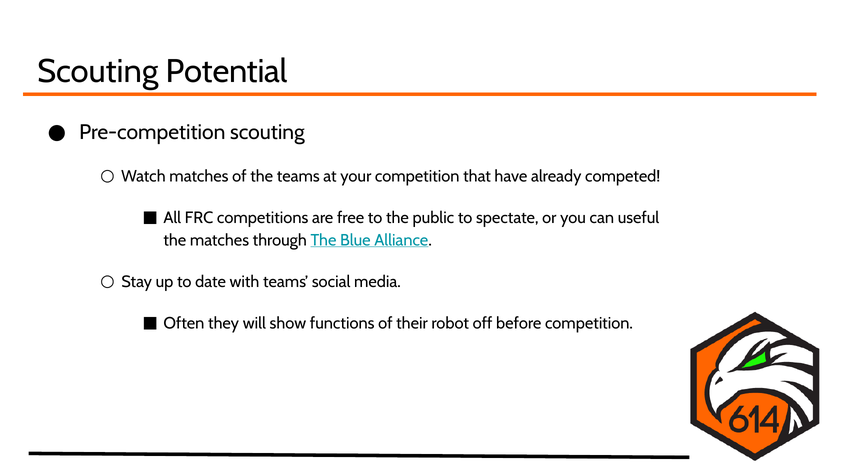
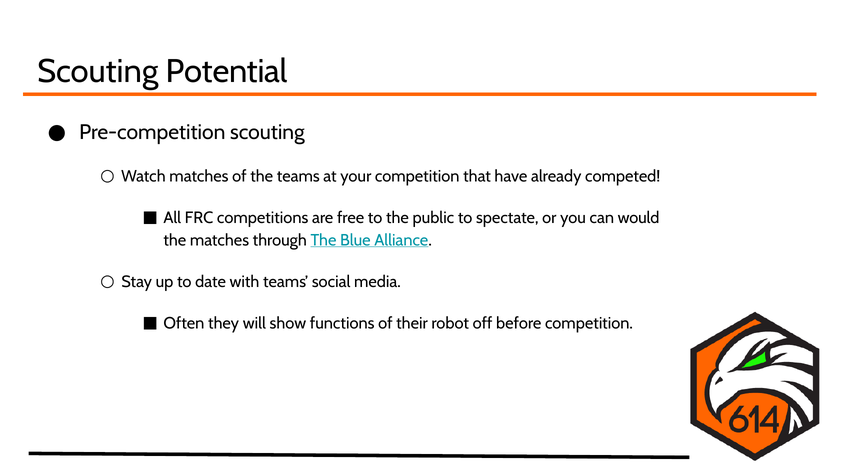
useful: useful -> would (639, 217)
